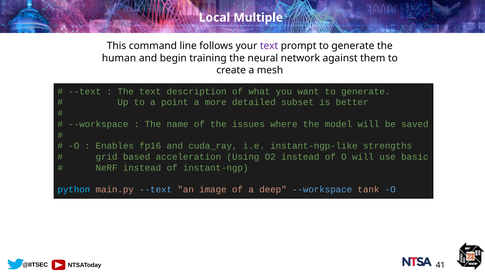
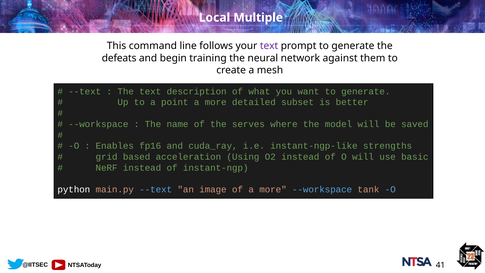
human: human -> defeats (119, 58)
issues: issues -> serves (248, 124)
python colour: light blue -> white (74, 189)
of a deep: deep -> more (273, 189)
